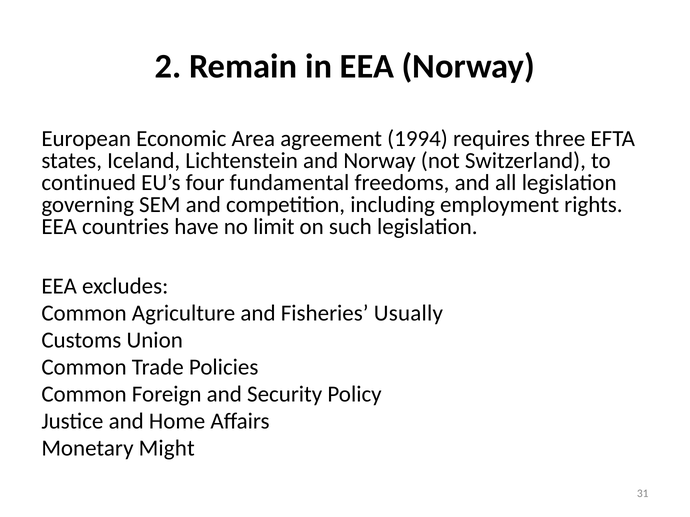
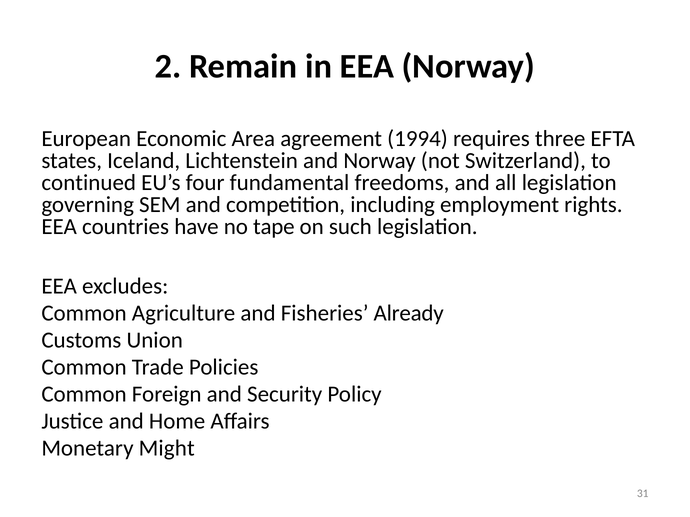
limit: limit -> tape (274, 227)
Usually: Usually -> Already (409, 313)
